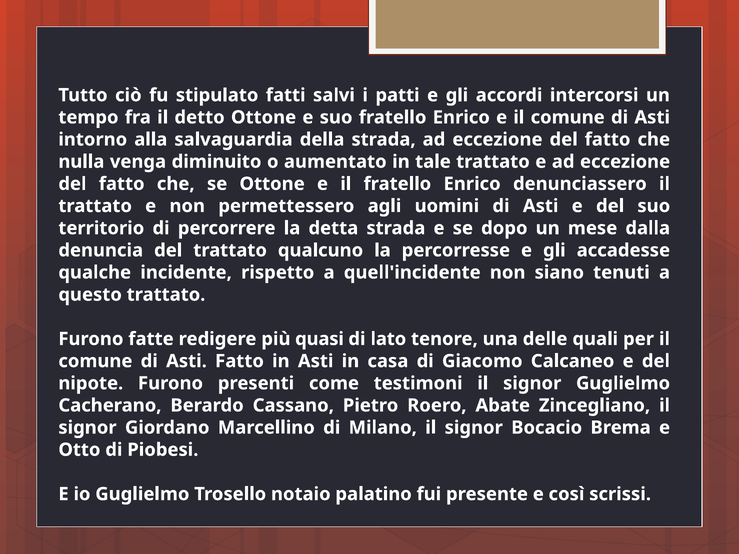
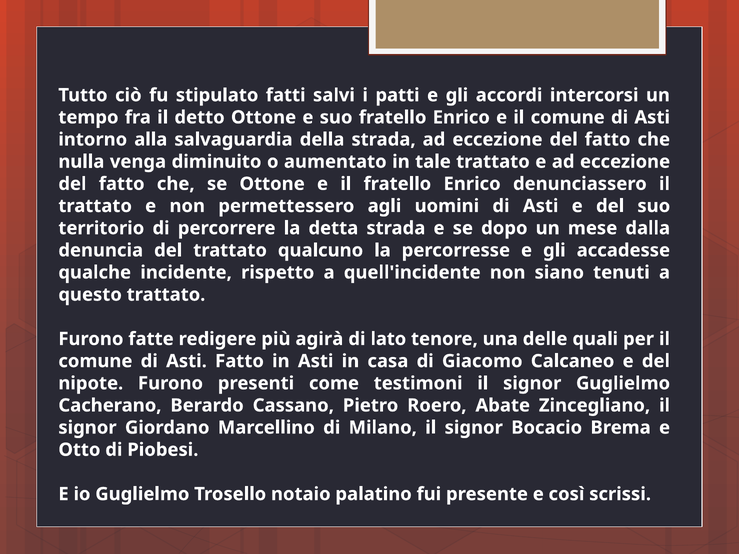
quasi: quasi -> agirà (319, 339)
